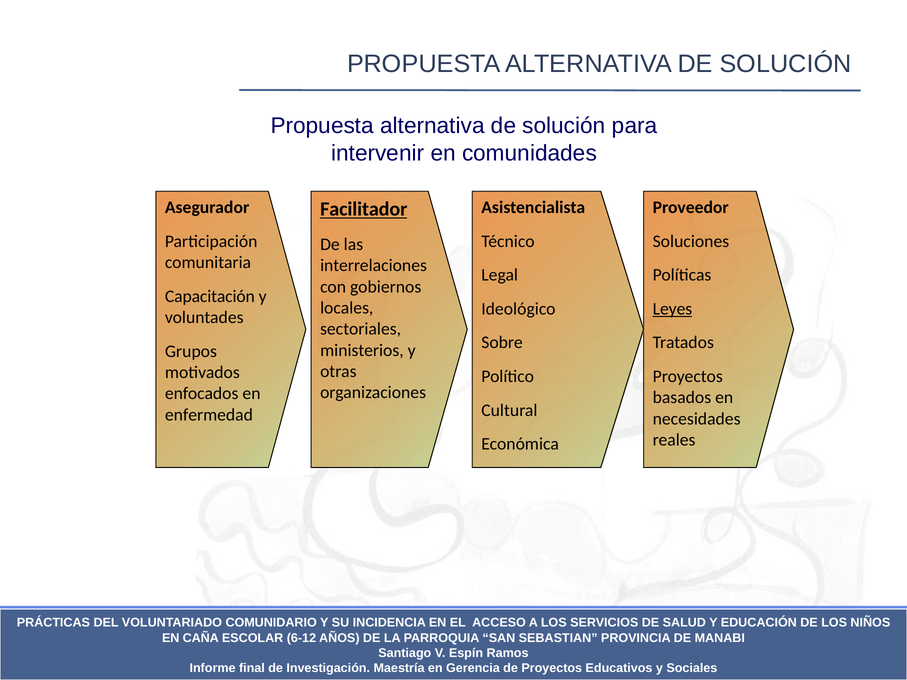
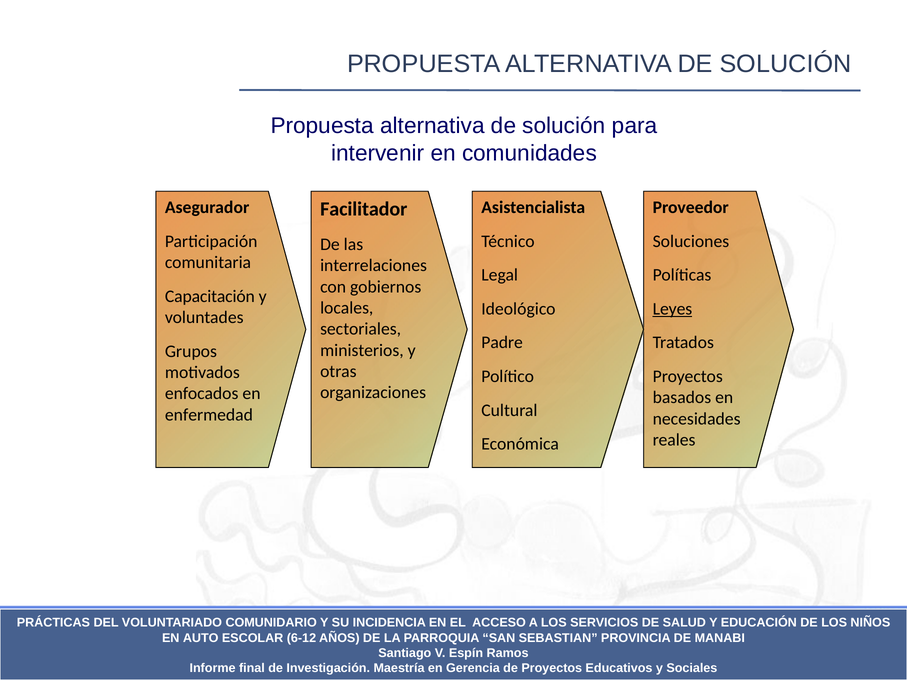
Facilitador underline: present -> none (364, 209)
Sobre: Sobre -> Padre (502, 343)
CAÑA: CAÑA -> AUTO (201, 638)
